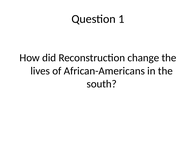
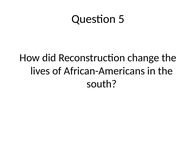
1: 1 -> 5 (121, 19)
